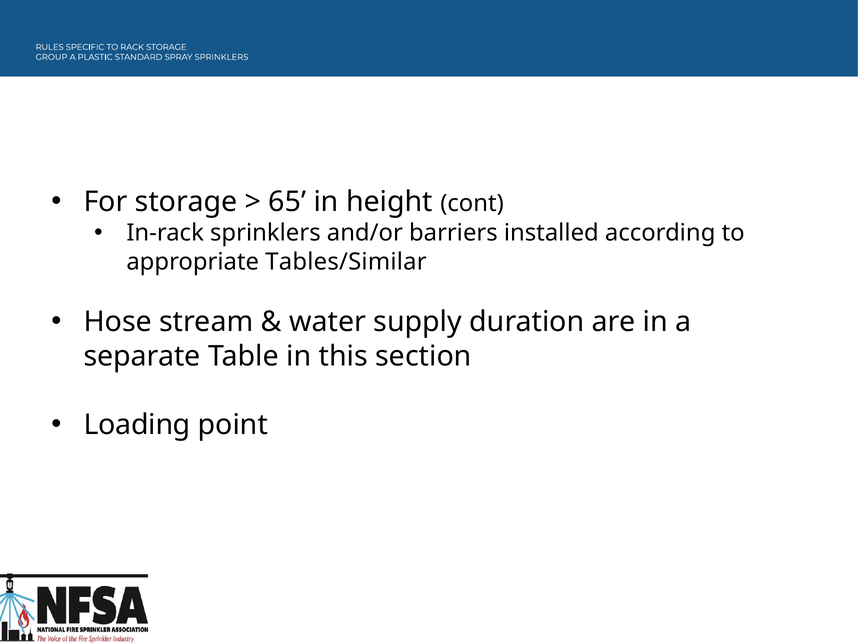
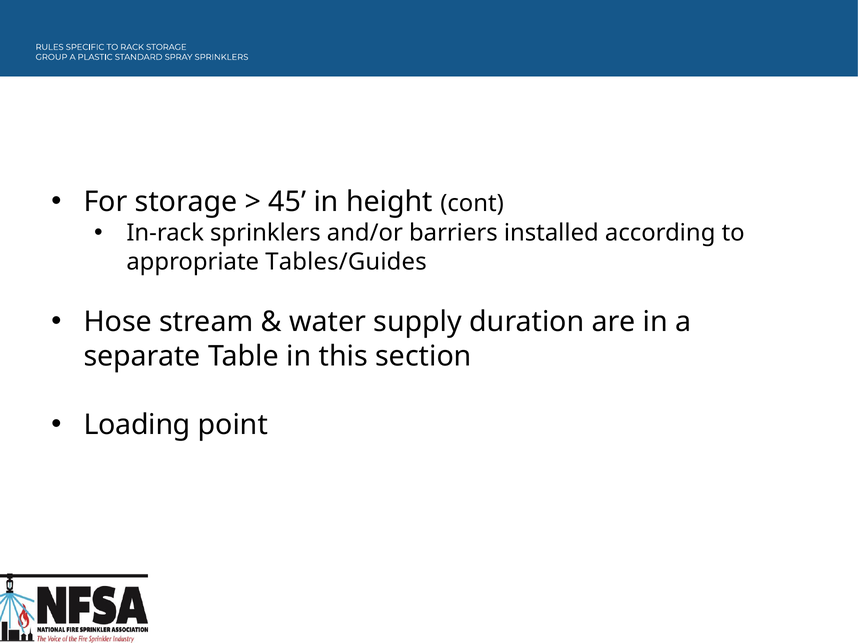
65: 65 -> 45 (287, 202)
Tables/Similar: Tables/Similar -> Tables/Guides (346, 262)
